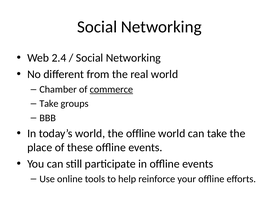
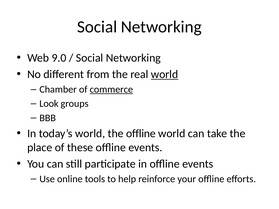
2.4: 2.4 -> 9.0 (59, 58)
world underline: none -> present (165, 74)
Take: Take -> Look (49, 104)
